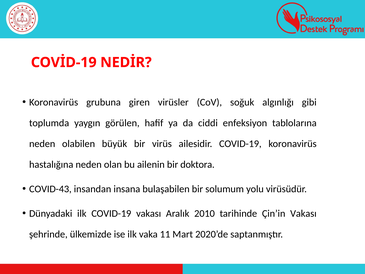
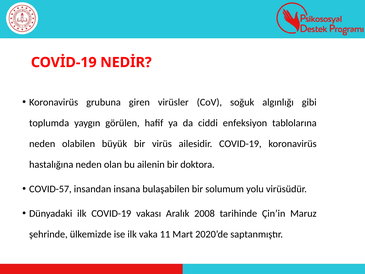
COVID-43: COVID-43 -> COVID-57 (50, 189)
2010: 2010 -> 2008 (205, 213)
Çin’in Vakası: Vakası -> Maruz (303, 213)
